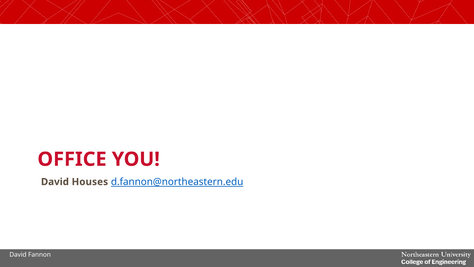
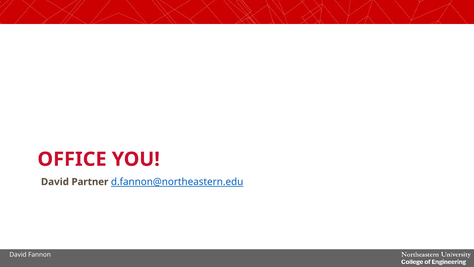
Houses: Houses -> Partner (90, 182)
